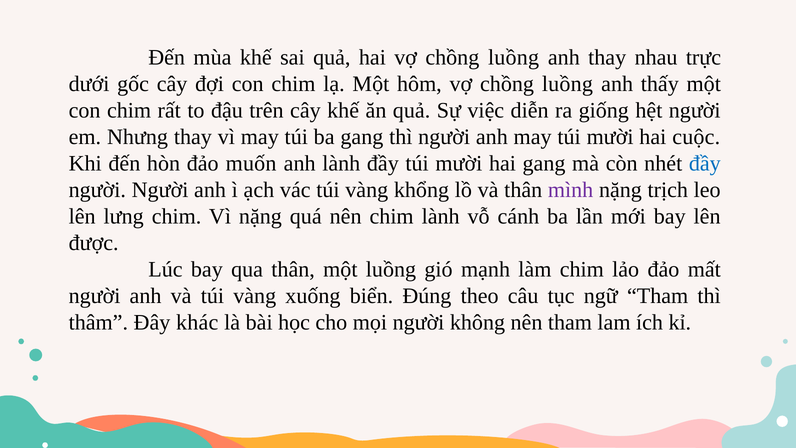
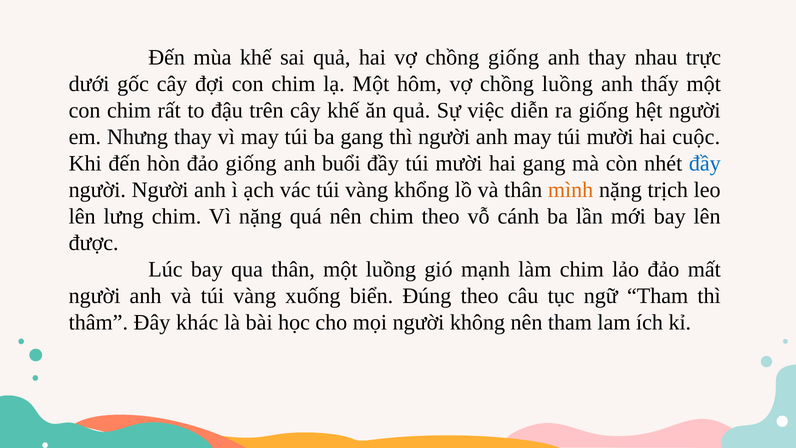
hai vợ chồng luồng: luồng -> giống (514, 57)
đảo muốn: muốn -> giống (251, 163)
anh lành: lành -> buổi (341, 163)
mình colour: purple -> orange (571, 190)
chim lành: lành -> theo (441, 216)
